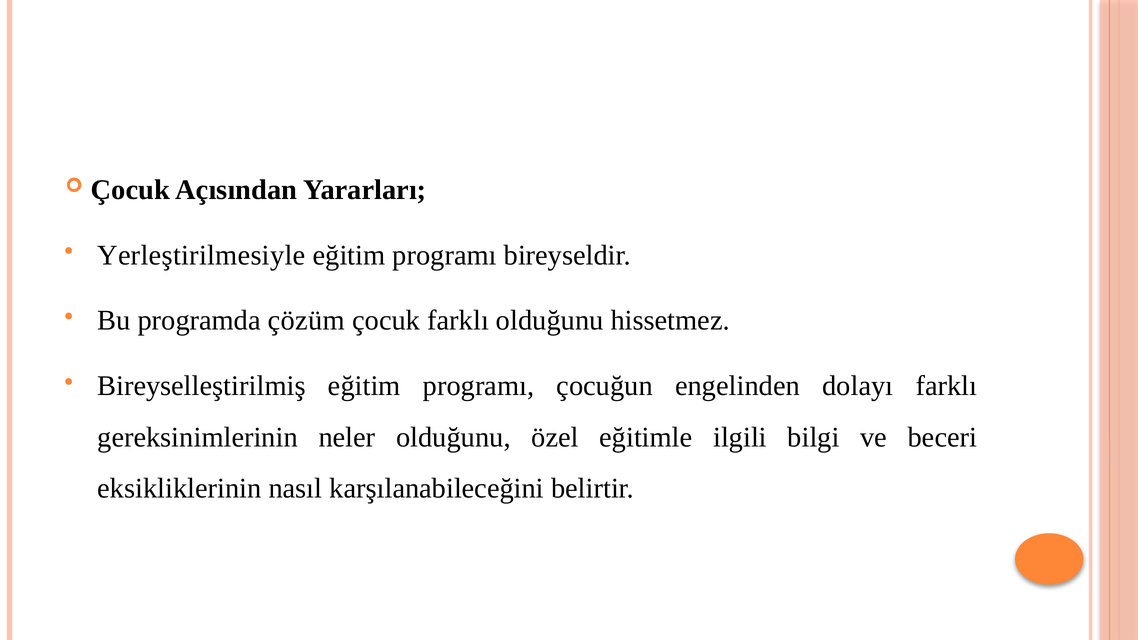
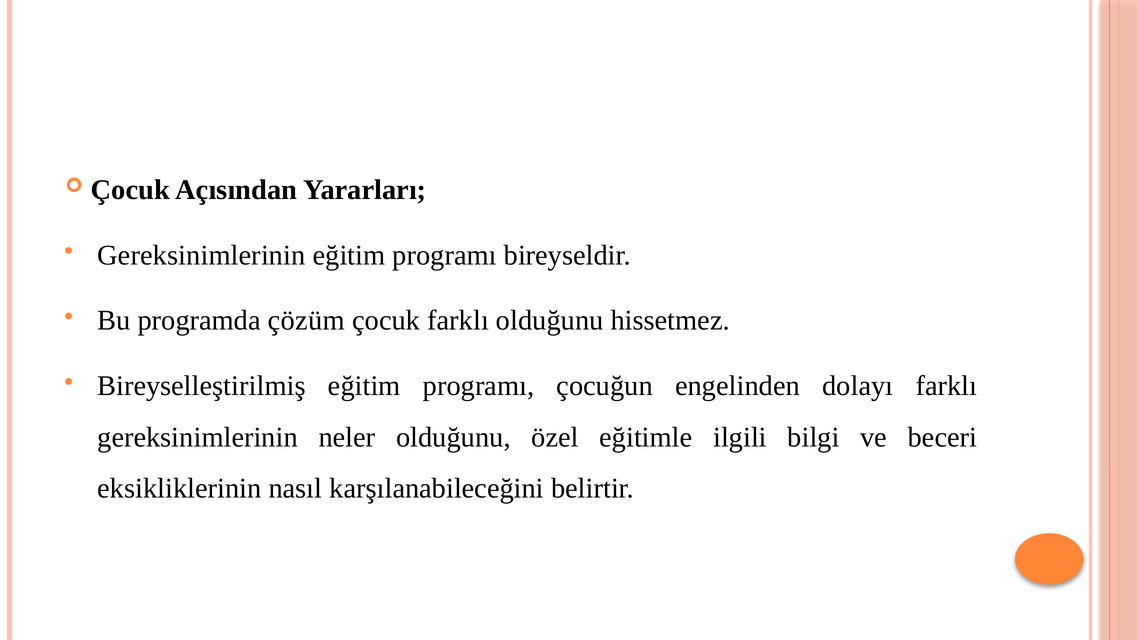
Yerleştirilmesiyle: Yerleştirilmesiyle -> Gereksinimlerinin (201, 255)
